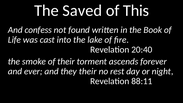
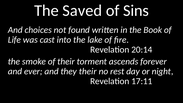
This: This -> Sins (136, 11)
confess: confess -> choices (38, 30)
20:40: 20:40 -> 20:14 (142, 50)
88:11: 88:11 -> 17:11 (142, 81)
